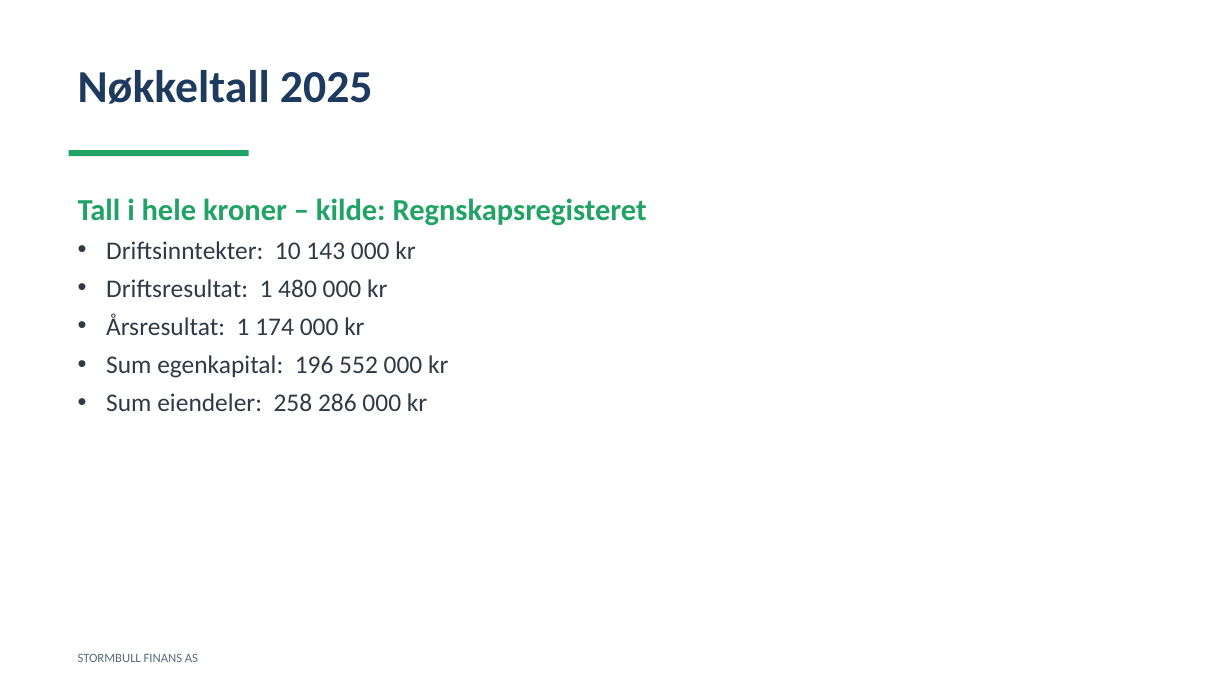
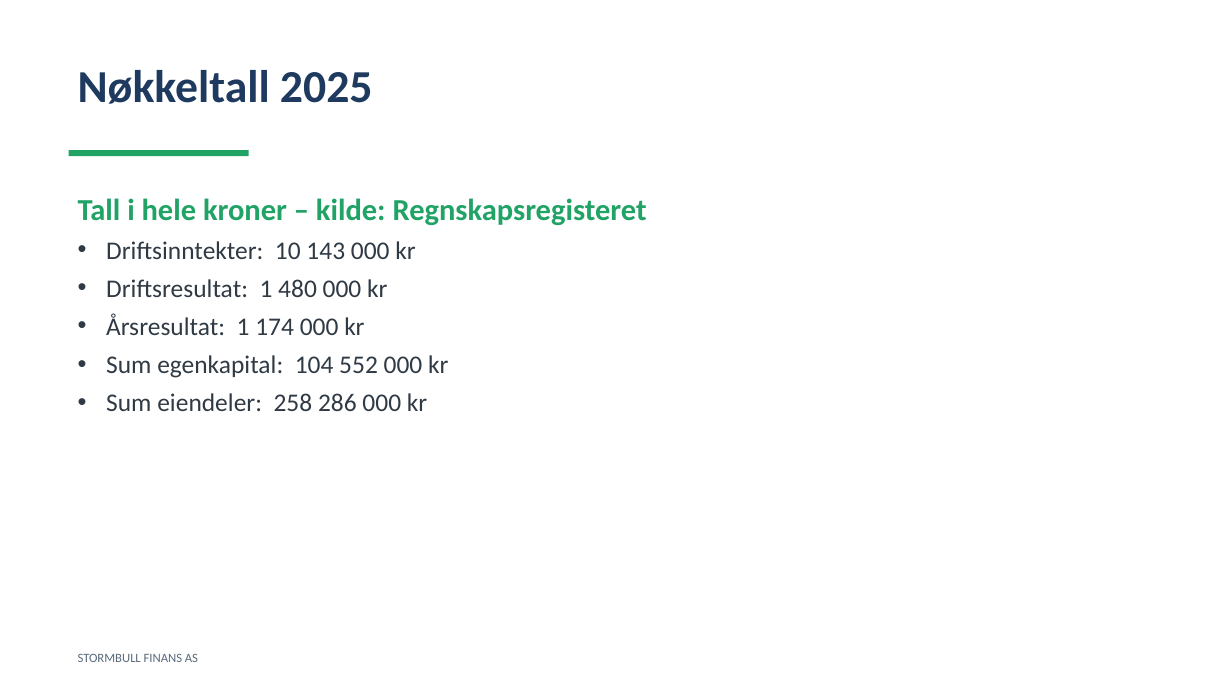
196: 196 -> 104 (314, 365)
